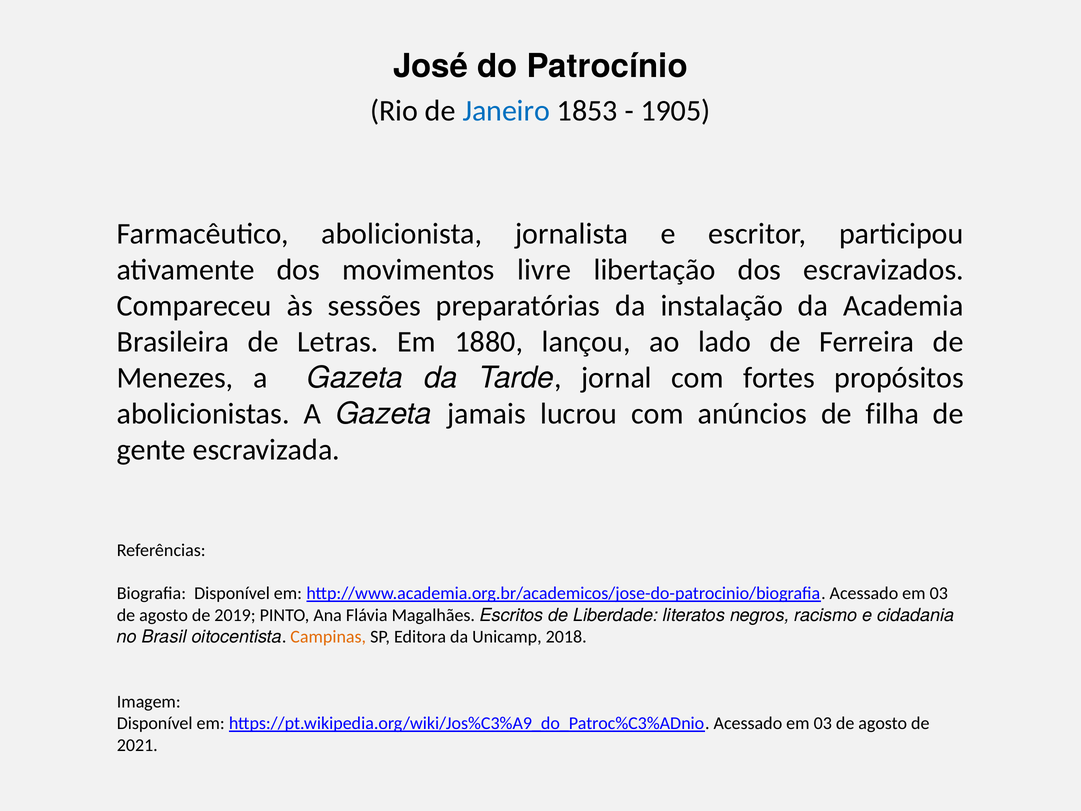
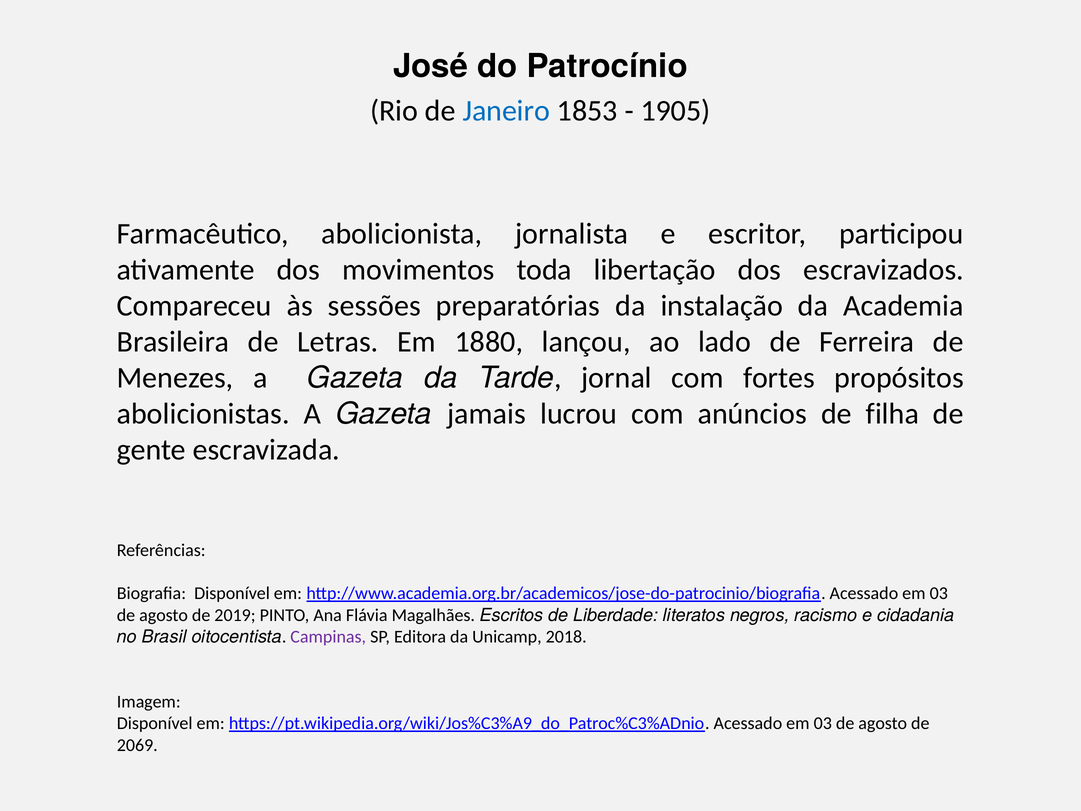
livre: livre -> toda (544, 270)
Campinas colour: orange -> purple (328, 637)
2021: 2021 -> 2069 (137, 745)
